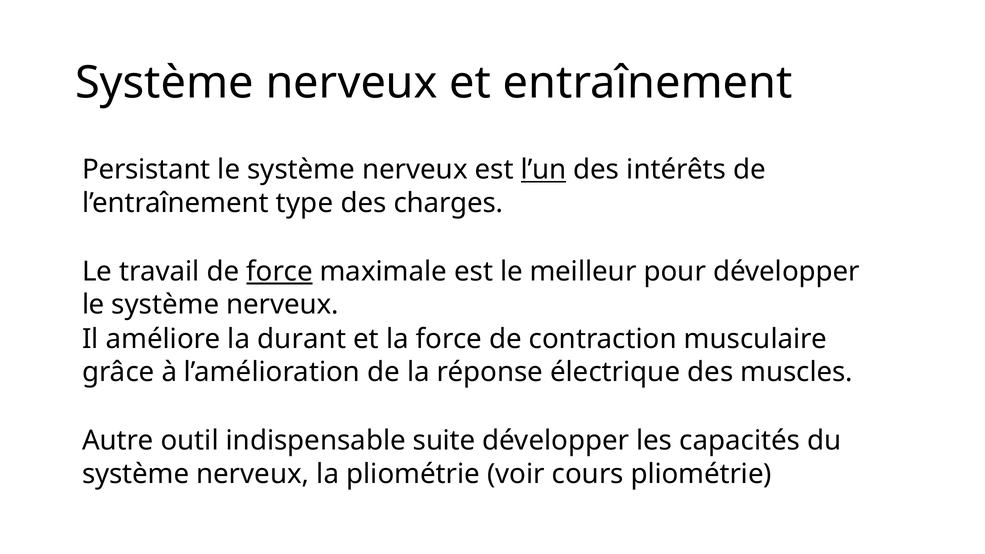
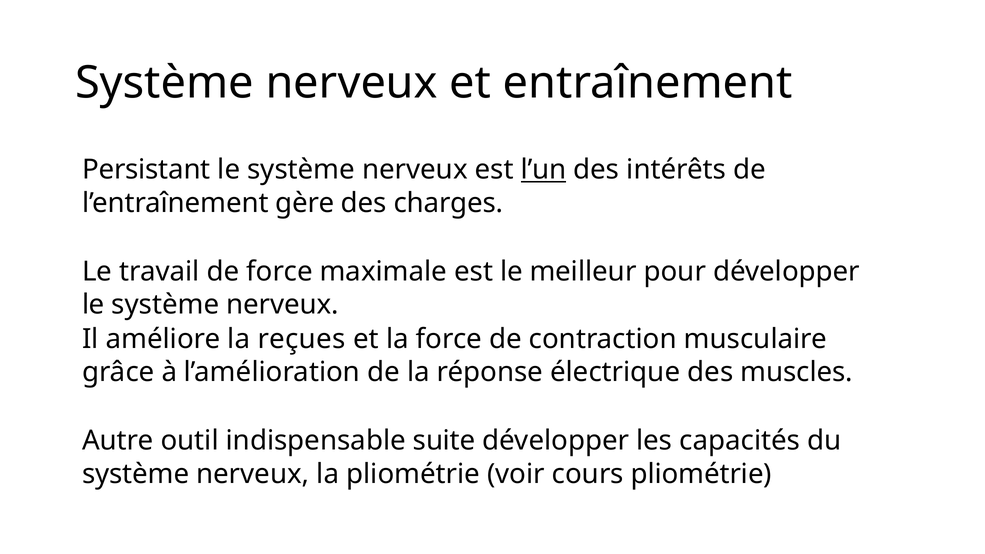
type: type -> gère (305, 203)
force underline: present -> none (280, 272)
durant: durant -> reçues (302, 339)
